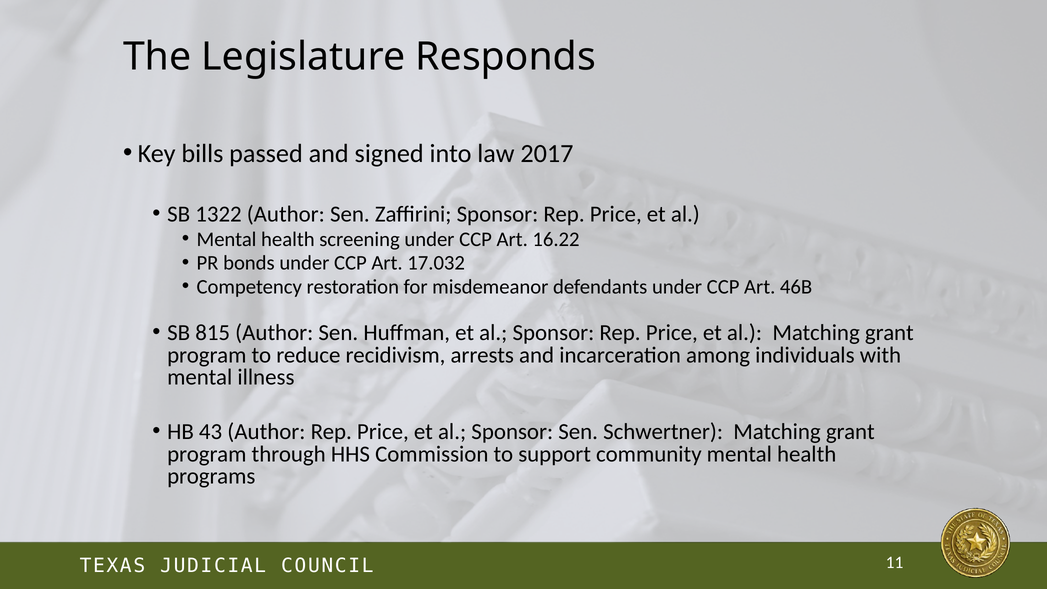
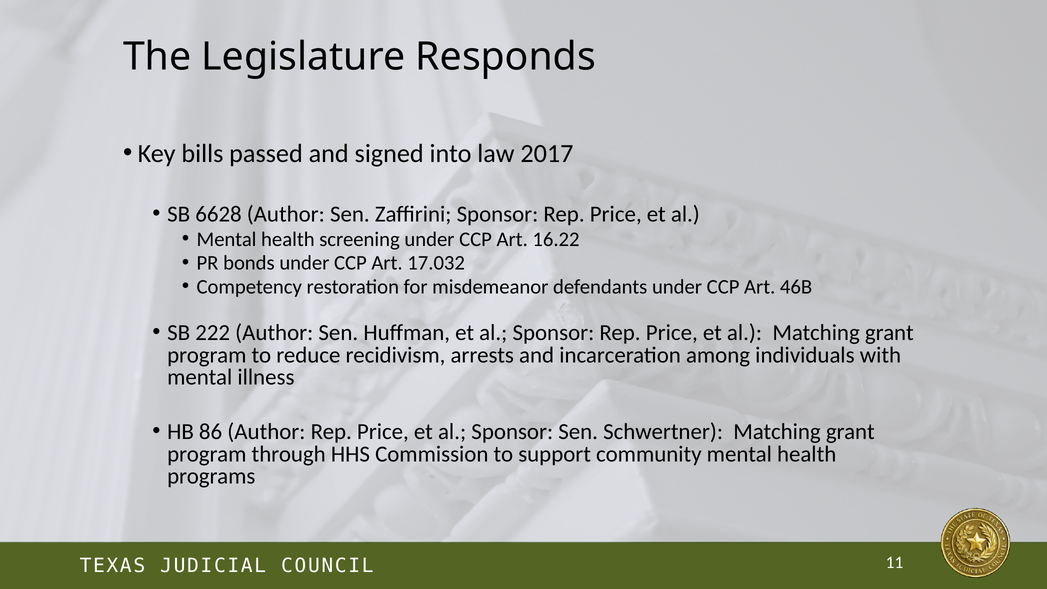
1322: 1322 -> 6628 (219, 214)
815: 815 -> 222 (213, 333)
43: 43 -> 86 (211, 432)
